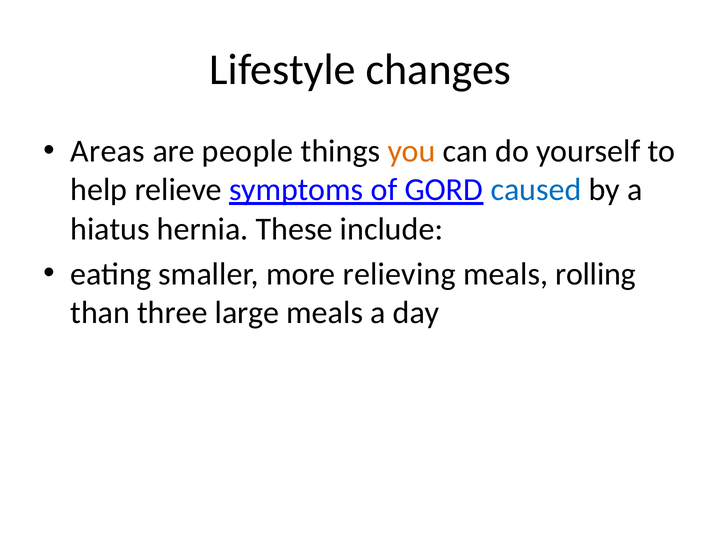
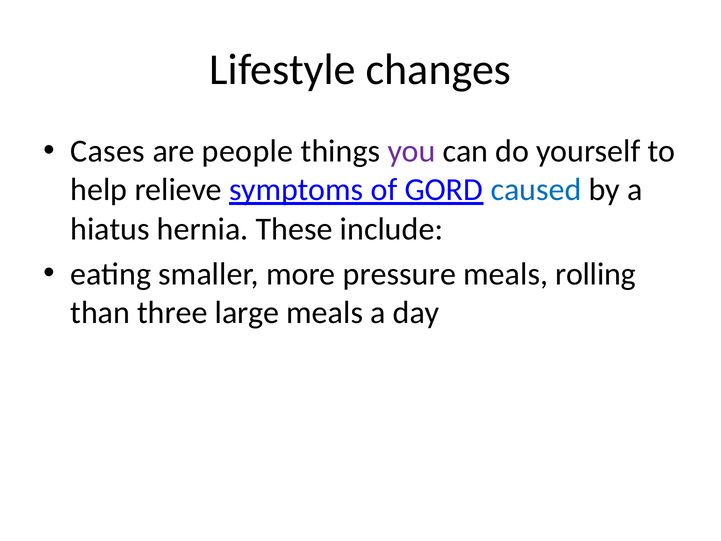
Areas: Areas -> Cases (108, 151)
you colour: orange -> purple (412, 151)
relieving: relieving -> pressure (399, 274)
